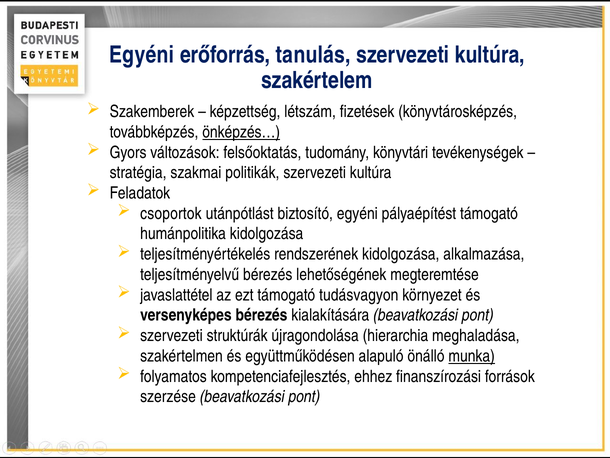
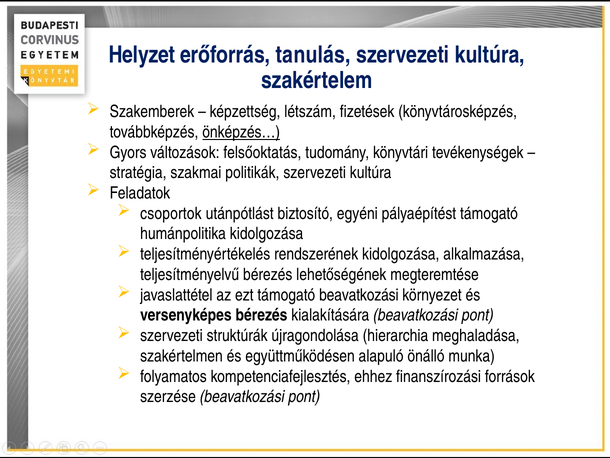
Egyéni: Egyéni -> Helyzet (142, 55)
támogató tudásvagyon: tudásvagyon -> beavatkozási (359, 295)
munka underline: present -> none (472, 356)
